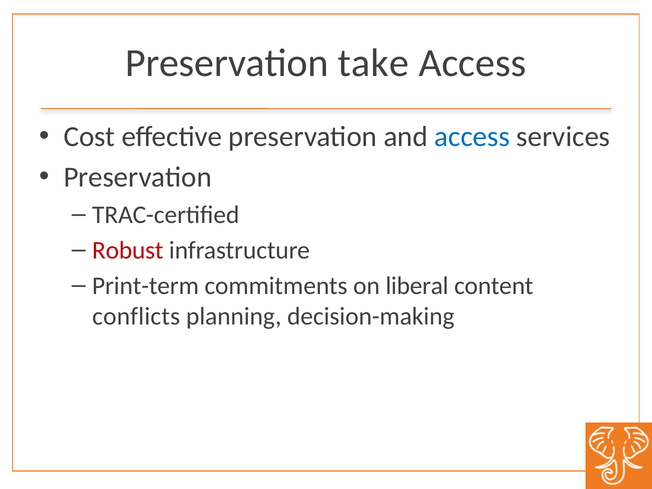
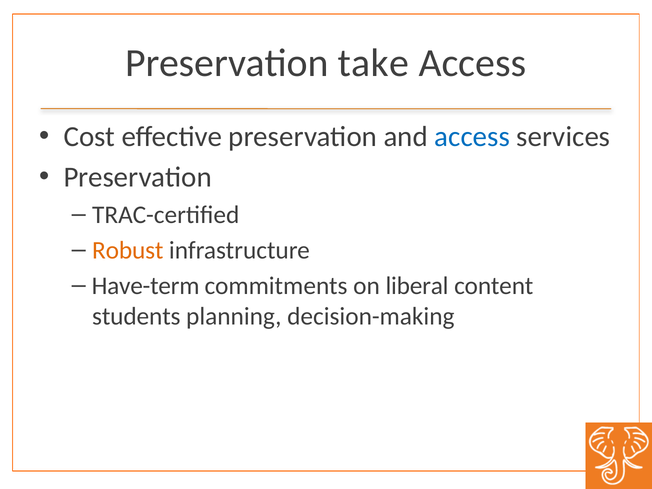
Robust colour: red -> orange (128, 250)
Print-term: Print-term -> Have-term (146, 286)
conflicts: conflicts -> students (136, 316)
